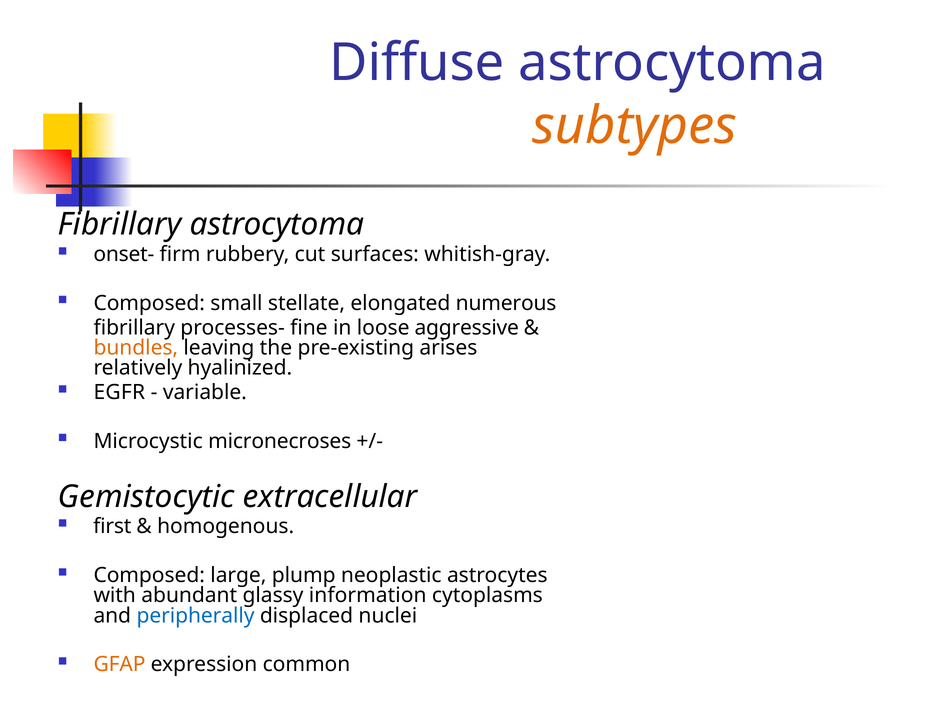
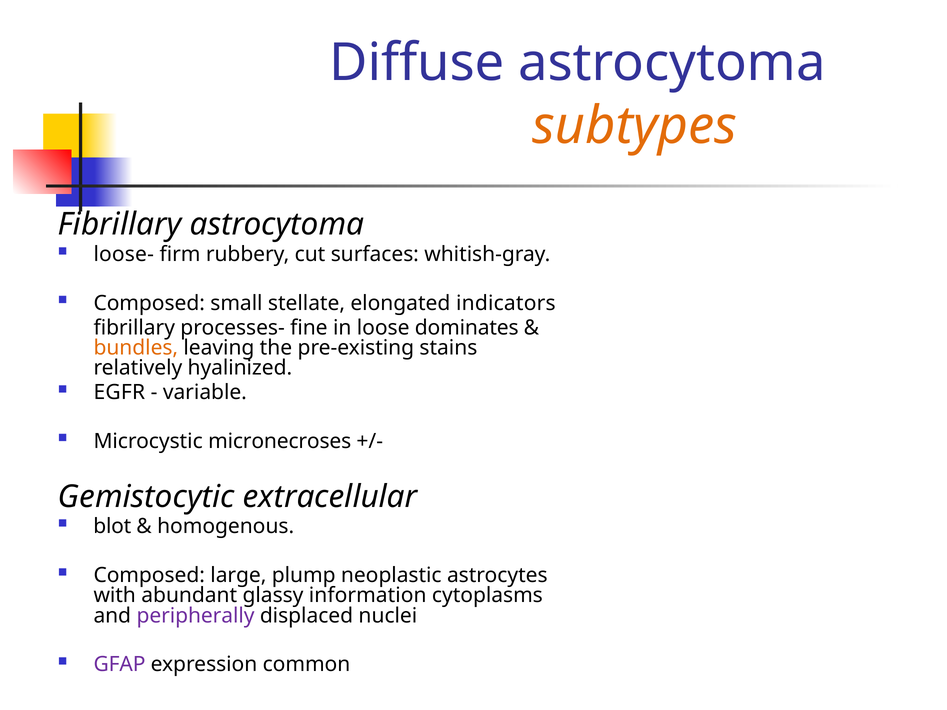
onset-: onset- -> loose- (124, 254)
numerous: numerous -> indicators (506, 303)
aggressive: aggressive -> dominates (467, 328)
arises: arises -> stains (448, 348)
first: first -> blot (112, 527)
peripherally colour: blue -> purple (196, 616)
GFAP colour: orange -> purple (119, 665)
